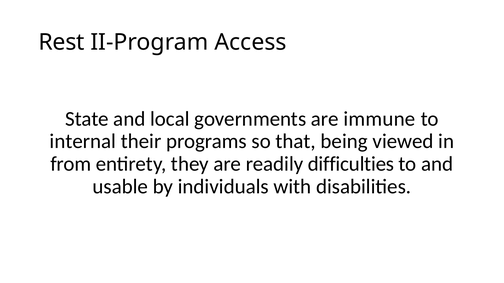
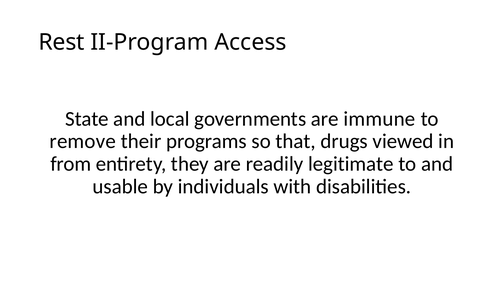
internal: internal -> remove (83, 142)
being: being -> drugs (344, 142)
difficulties: difficulties -> legitimate (351, 164)
